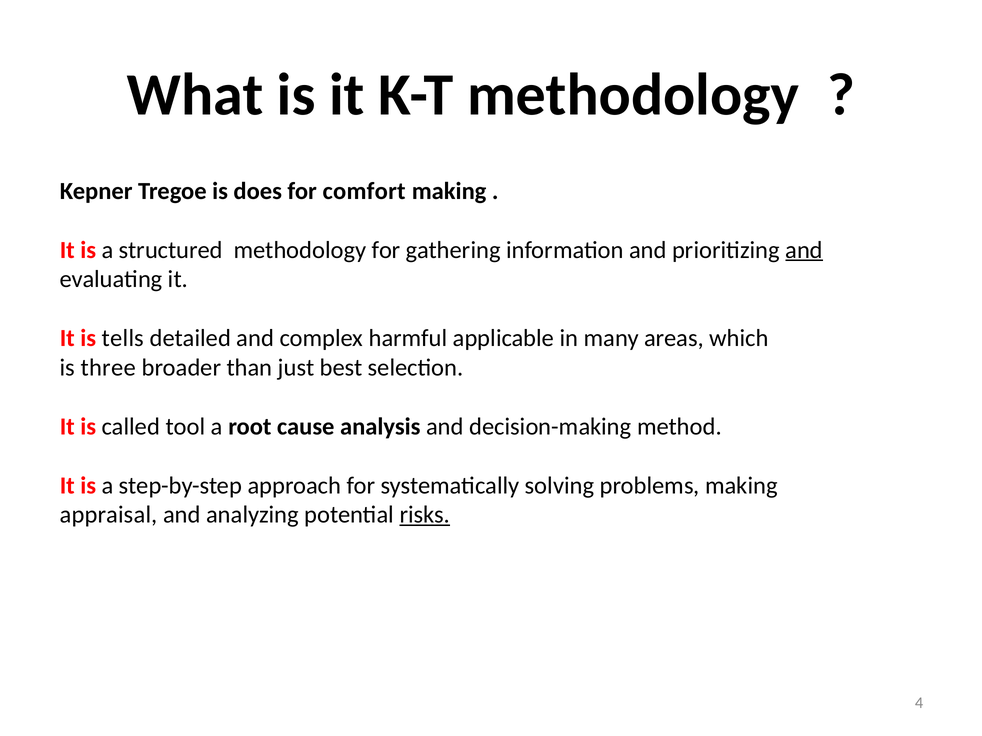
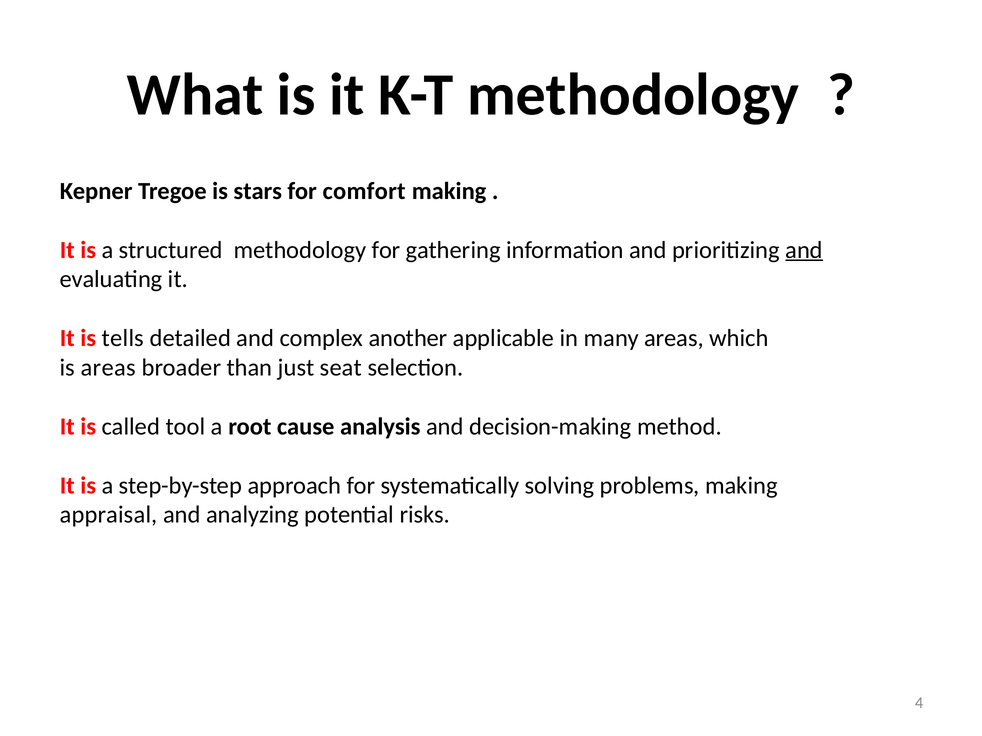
does: does -> stars (258, 191)
harmful: harmful -> another (408, 338)
is three: three -> areas (108, 368)
best: best -> seat (341, 368)
risks underline: present -> none (425, 515)
